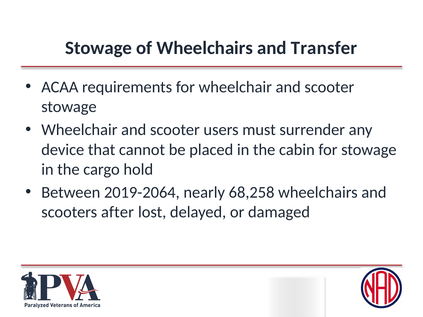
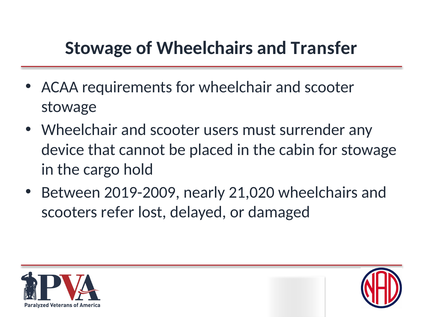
2019-2064: 2019-2064 -> 2019-2009 (142, 193)
68,258: 68,258 -> 21,020 (252, 193)
after: after -> refer (118, 212)
